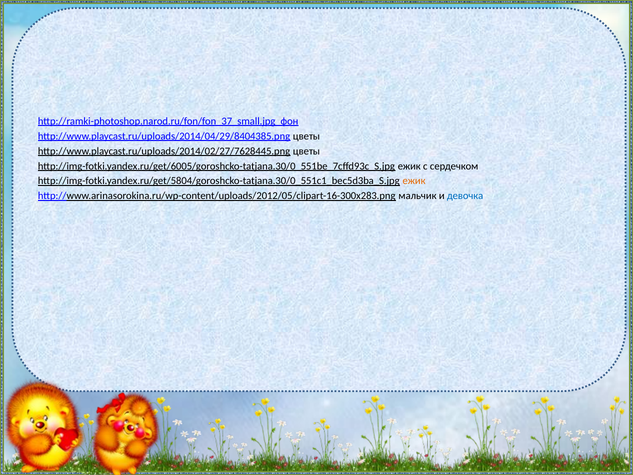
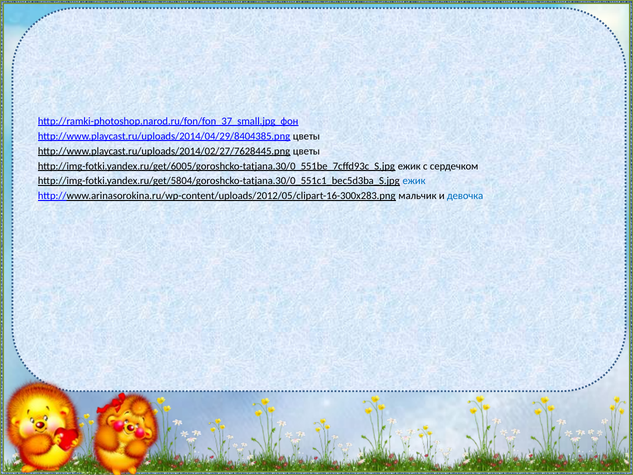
ежик colour: orange -> blue (414, 181)
